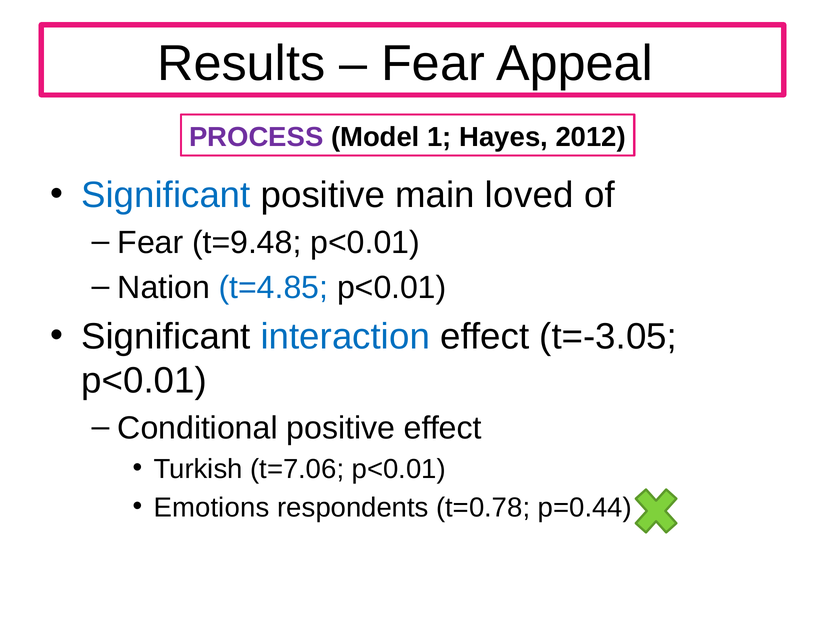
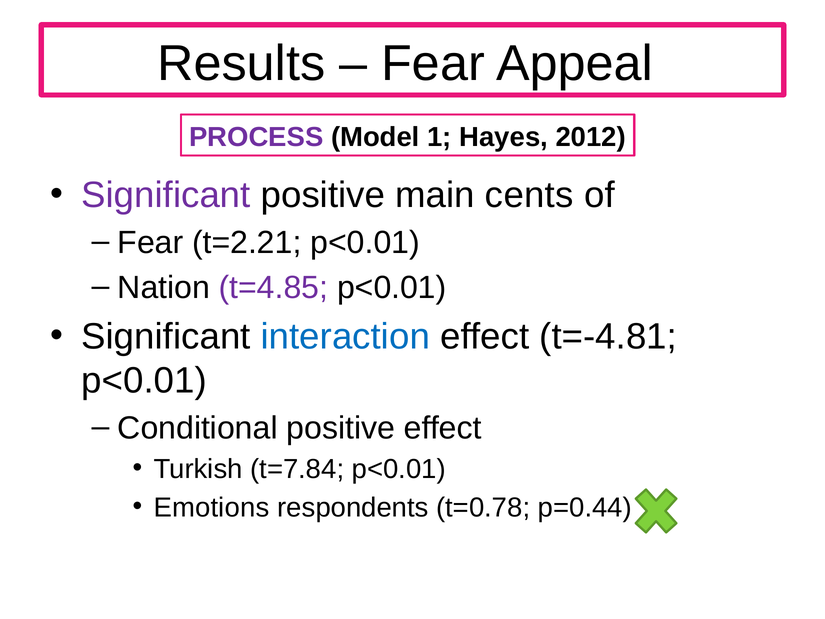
Significant colour: blue -> purple (166, 195)
loved: loved -> cents (529, 195)
t=9.48: t=9.48 -> t=2.21 (247, 243)
t=4.85 colour: blue -> purple (273, 287)
t=-3.05: t=-3.05 -> t=-4.81 (608, 336)
t=7.06: t=7.06 -> t=7.84 (297, 469)
